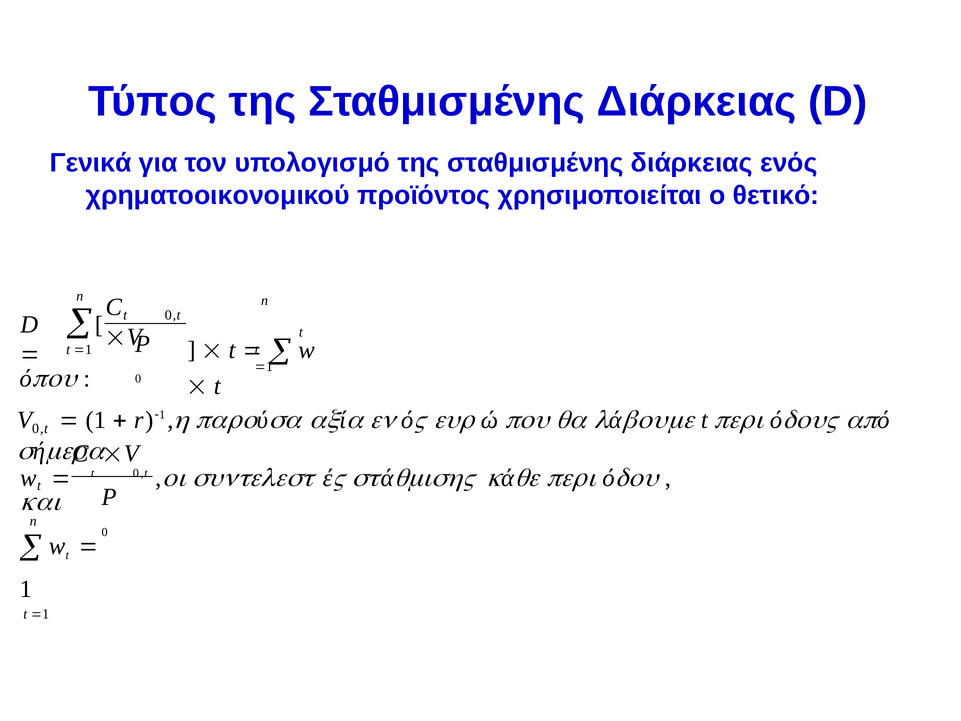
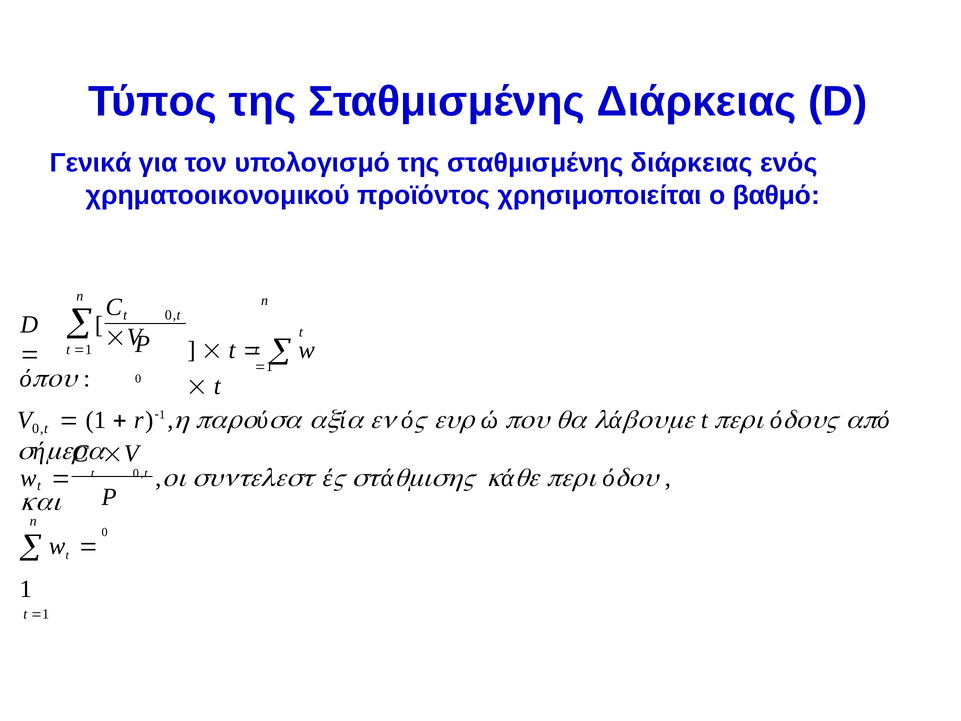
θετικό: θετικό -> βαθμό (776, 195)
